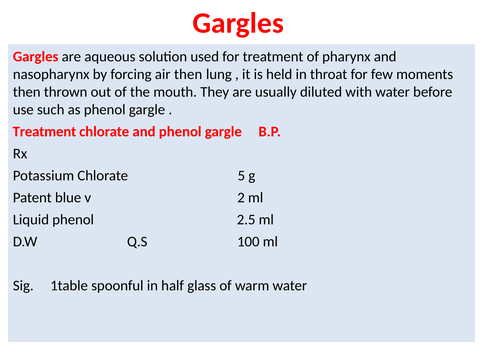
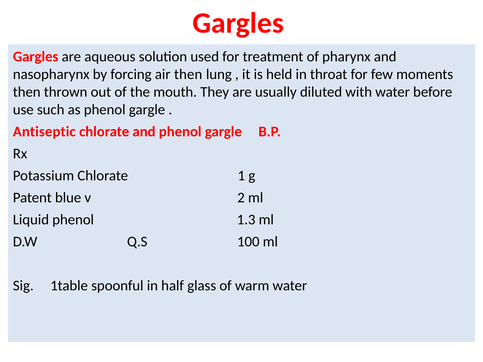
Treatment: Treatment -> Antiseptic (44, 132)
5: 5 -> 1 (241, 176)
2.5: 2.5 -> 1.3 (246, 220)
